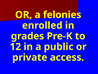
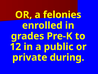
access: access -> during (67, 57)
